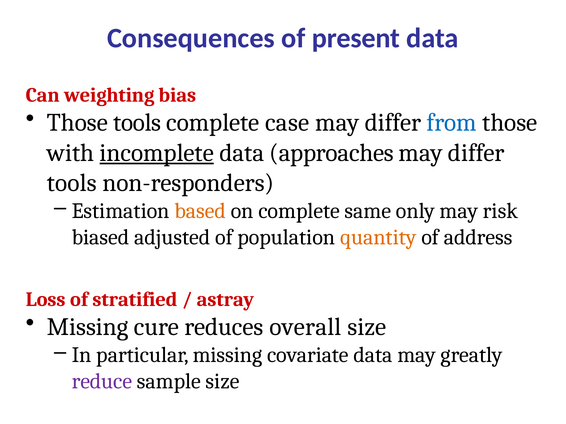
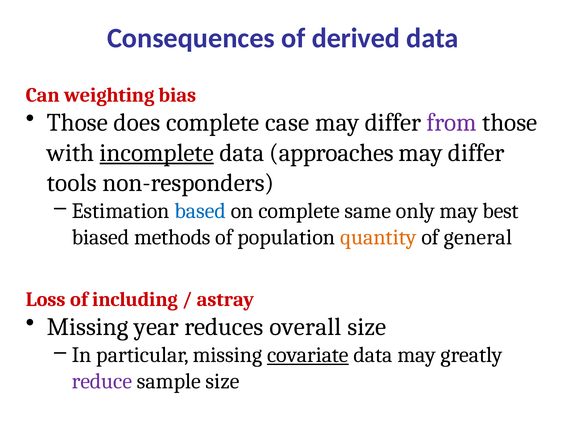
present: present -> derived (356, 38)
Those tools: tools -> does (137, 123)
from colour: blue -> purple (452, 123)
based colour: orange -> blue (200, 211)
risk: risk -> best (501, 211)
adjusted: adjusted -> methods (172, 238)
address: address -> general (478, 238)
stratified: stratified -> including (135, 300)
cure: cure -> year (156, 327)
covariate underline: none -> present (308, 355)
